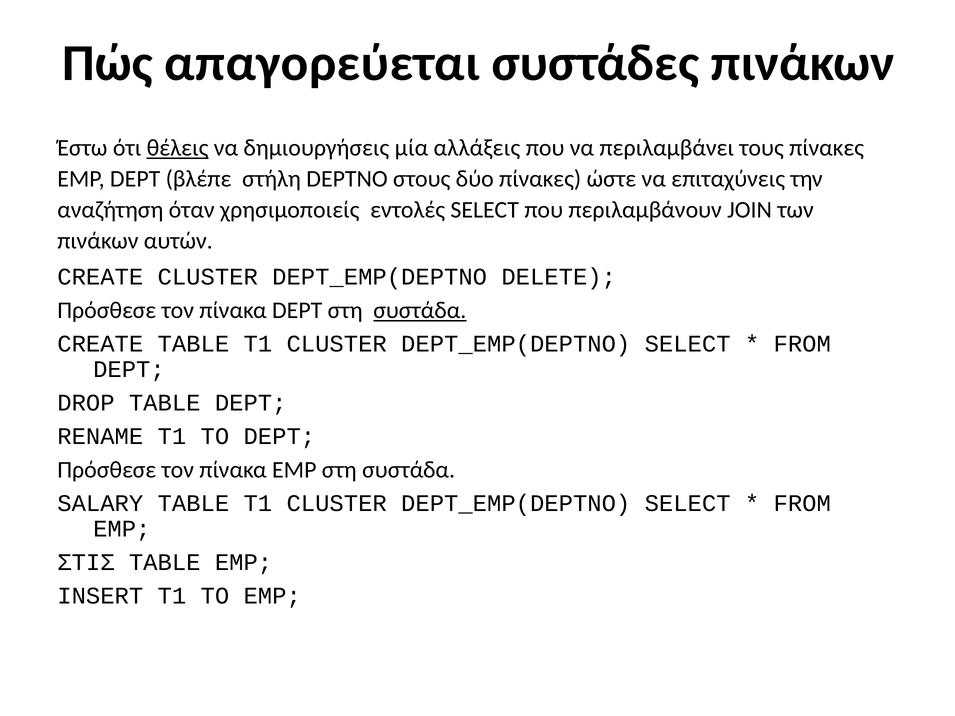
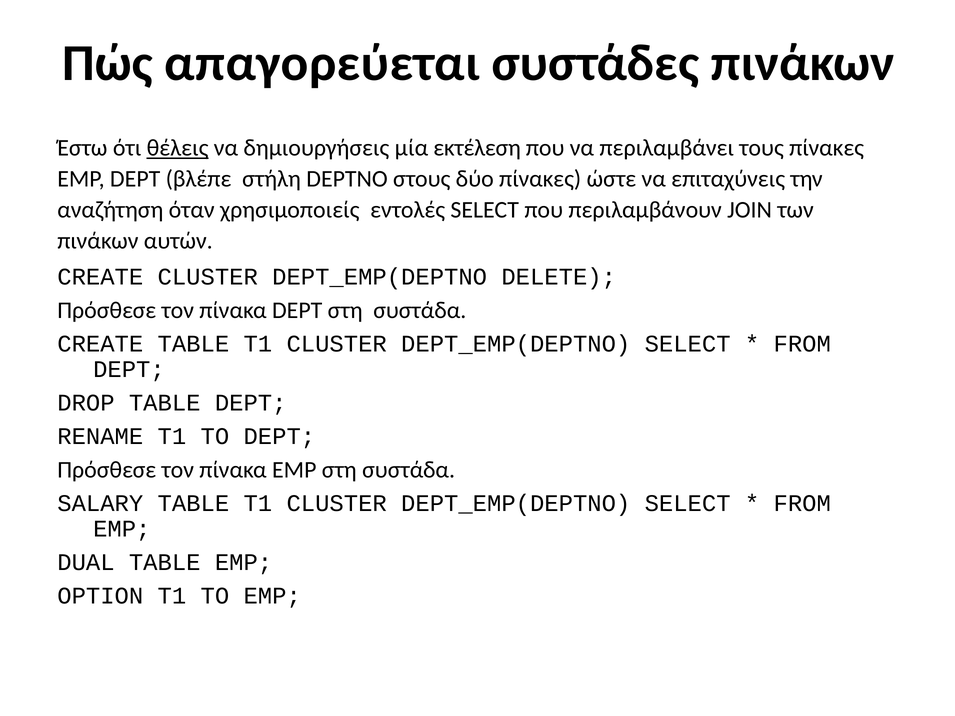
αλλάξεις: αλλάξεις -> εκτέλεση (477, 148)
συστάδα underline: present -> none (420, 310)
ΣΤΙΣ: ΣΤΙΣ -> DUAL (86, 563)
INSERT: INSERT -> OPTION (100, 596)
